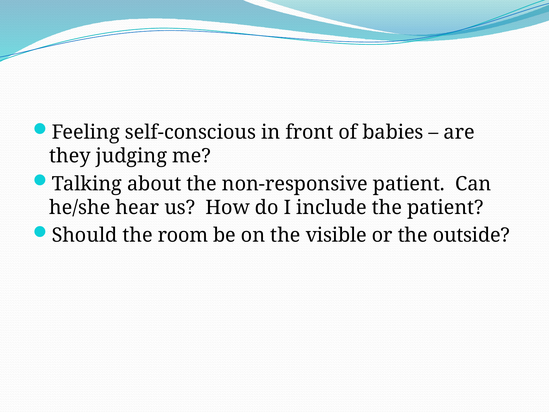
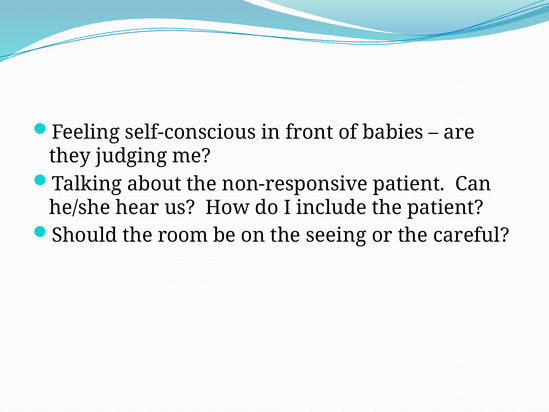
visible: visible -> seeing (336, 235)
outside: outside -> careful (471, 235)
